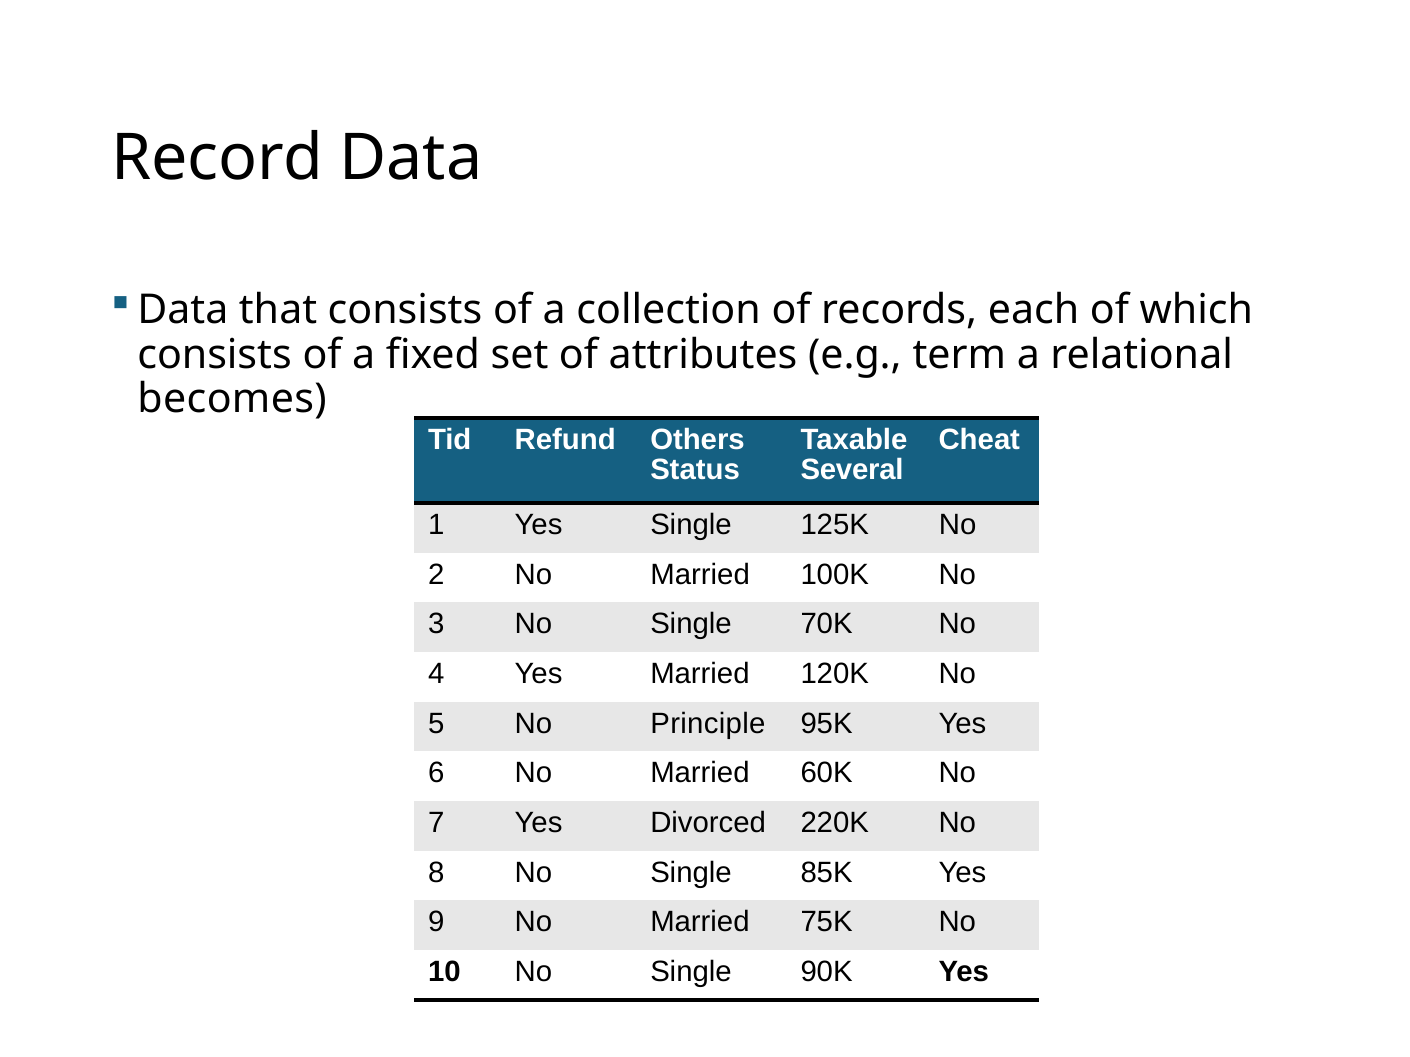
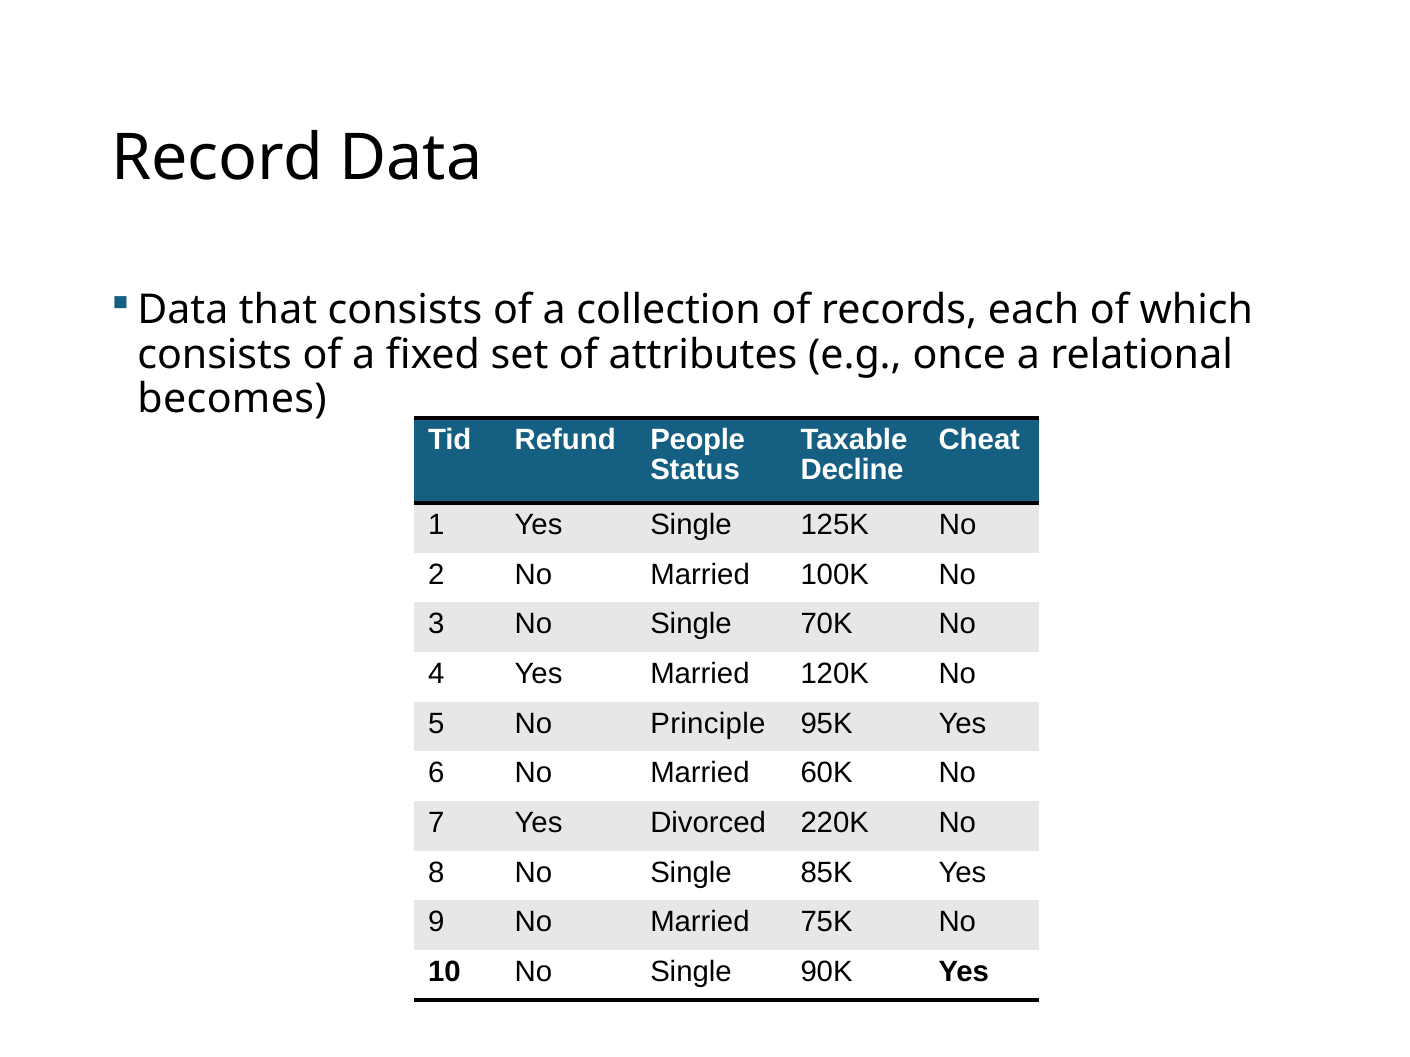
term: term -> once (959, 355)
Others: Others -> People (698, 440)
Several: Several -> Decline (852, 470)
